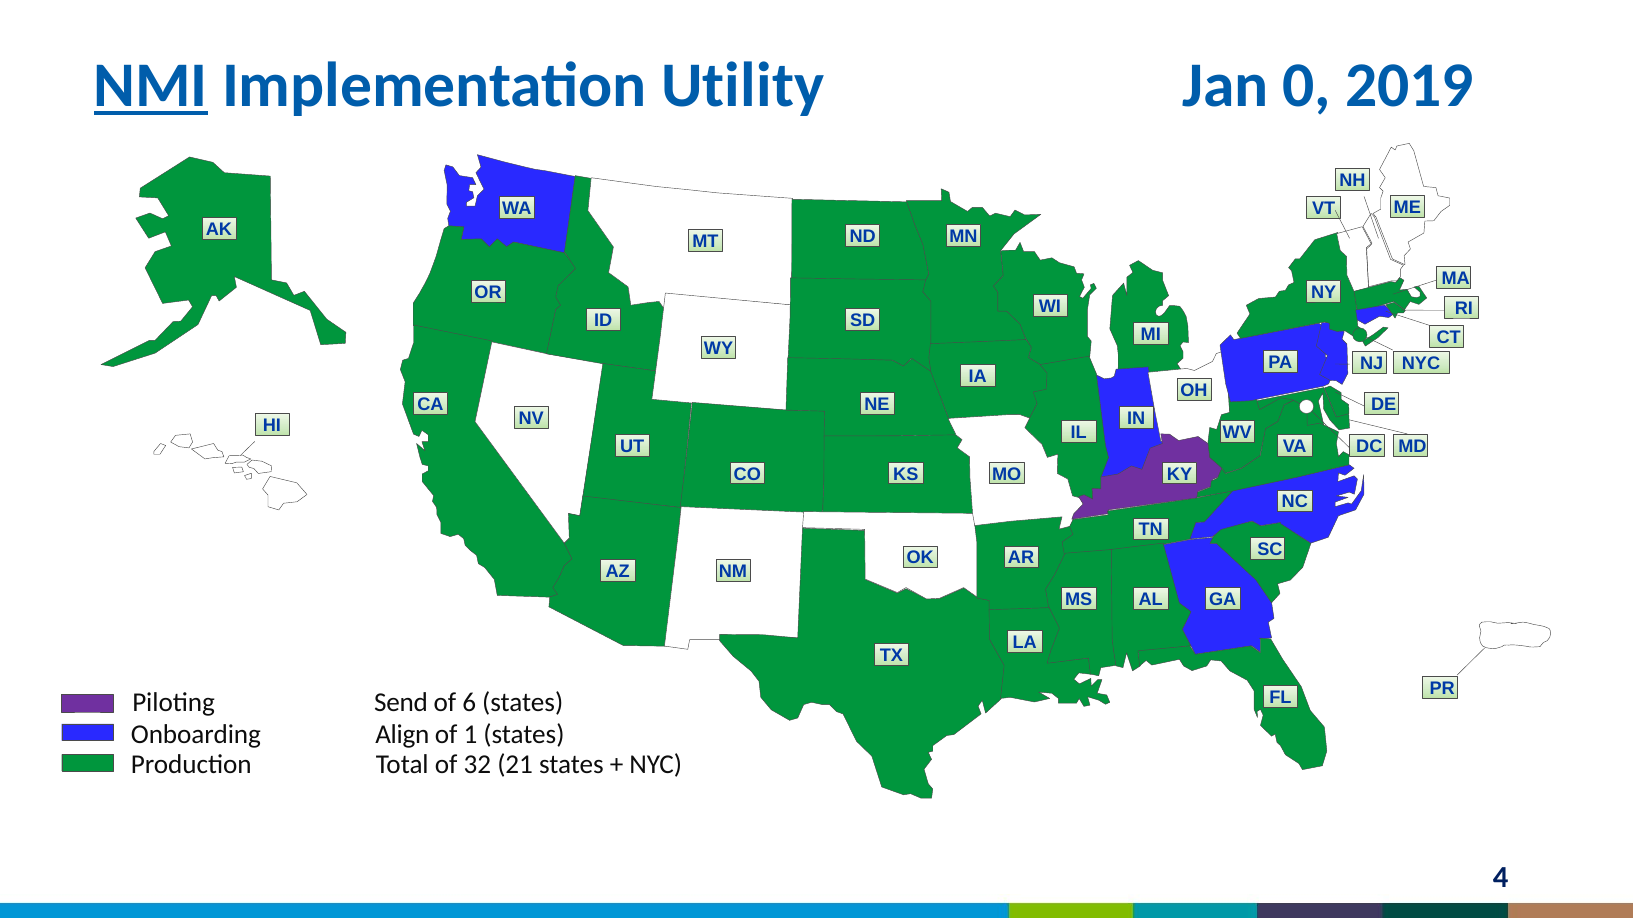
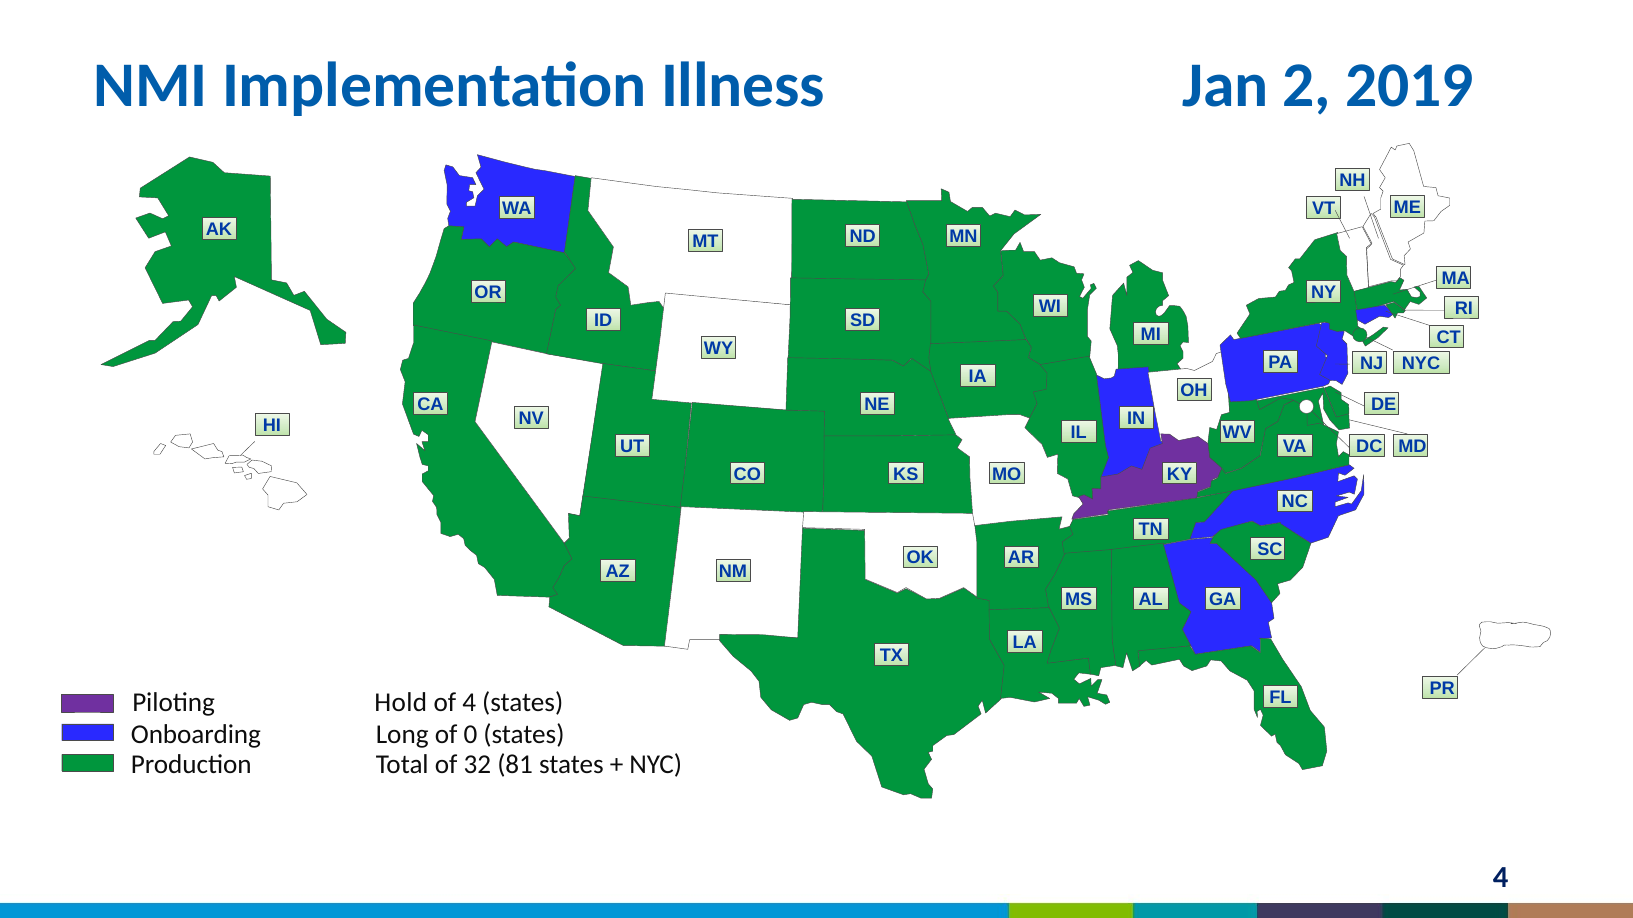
NMI underline: present -> none (151, 85)
Utility: Utility -> Illness (743, 85)
0: 0 -> 2 (1307, 85)
Send: Send -> Hold (401, 703)
of 6: 6 -> 4 (469, 703)
Align: Align -> Long (402, 735)
1: 1 -> 0 (470, 735)
21: 21 -> 81 (515, 765)
